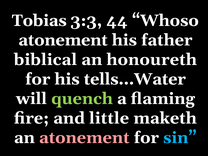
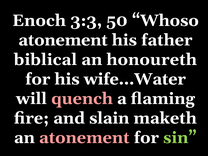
Tobias: Tobias -> Enoch (39, 21)
44: 44 -> 50 (117, 21)
tells...Water: tells...Water -> wife...Water (135, 79)
quench colour: light green -> pink (82, 99)
little: little -> slain (109, 118)
sin colour: light blue -> light green (180, 138)
